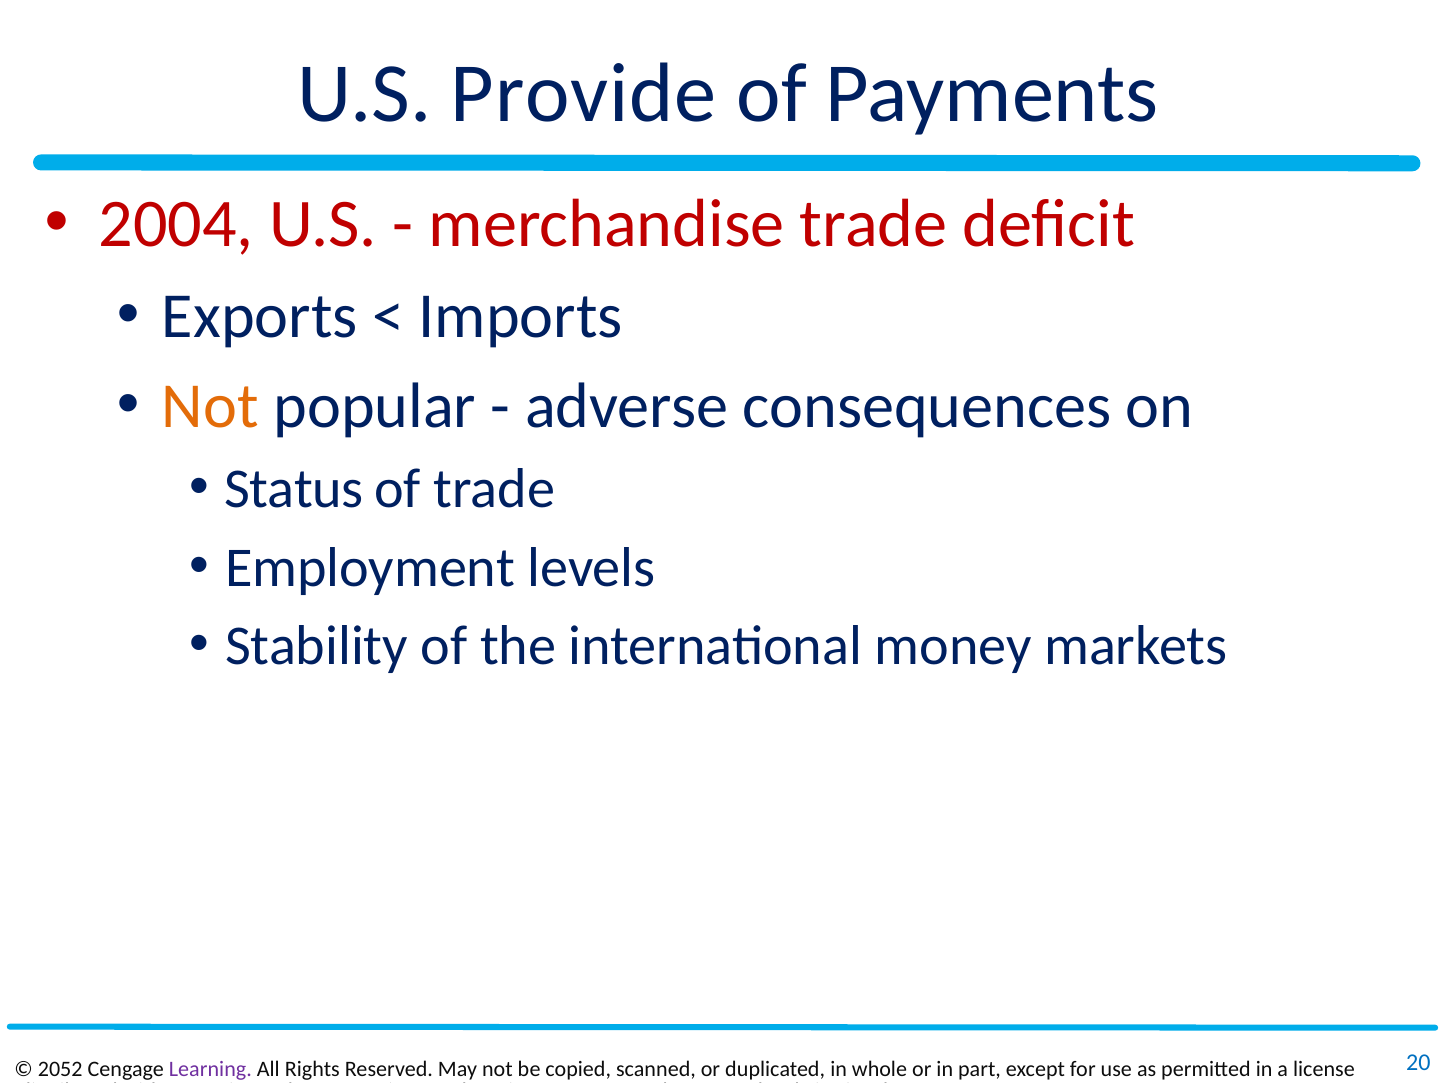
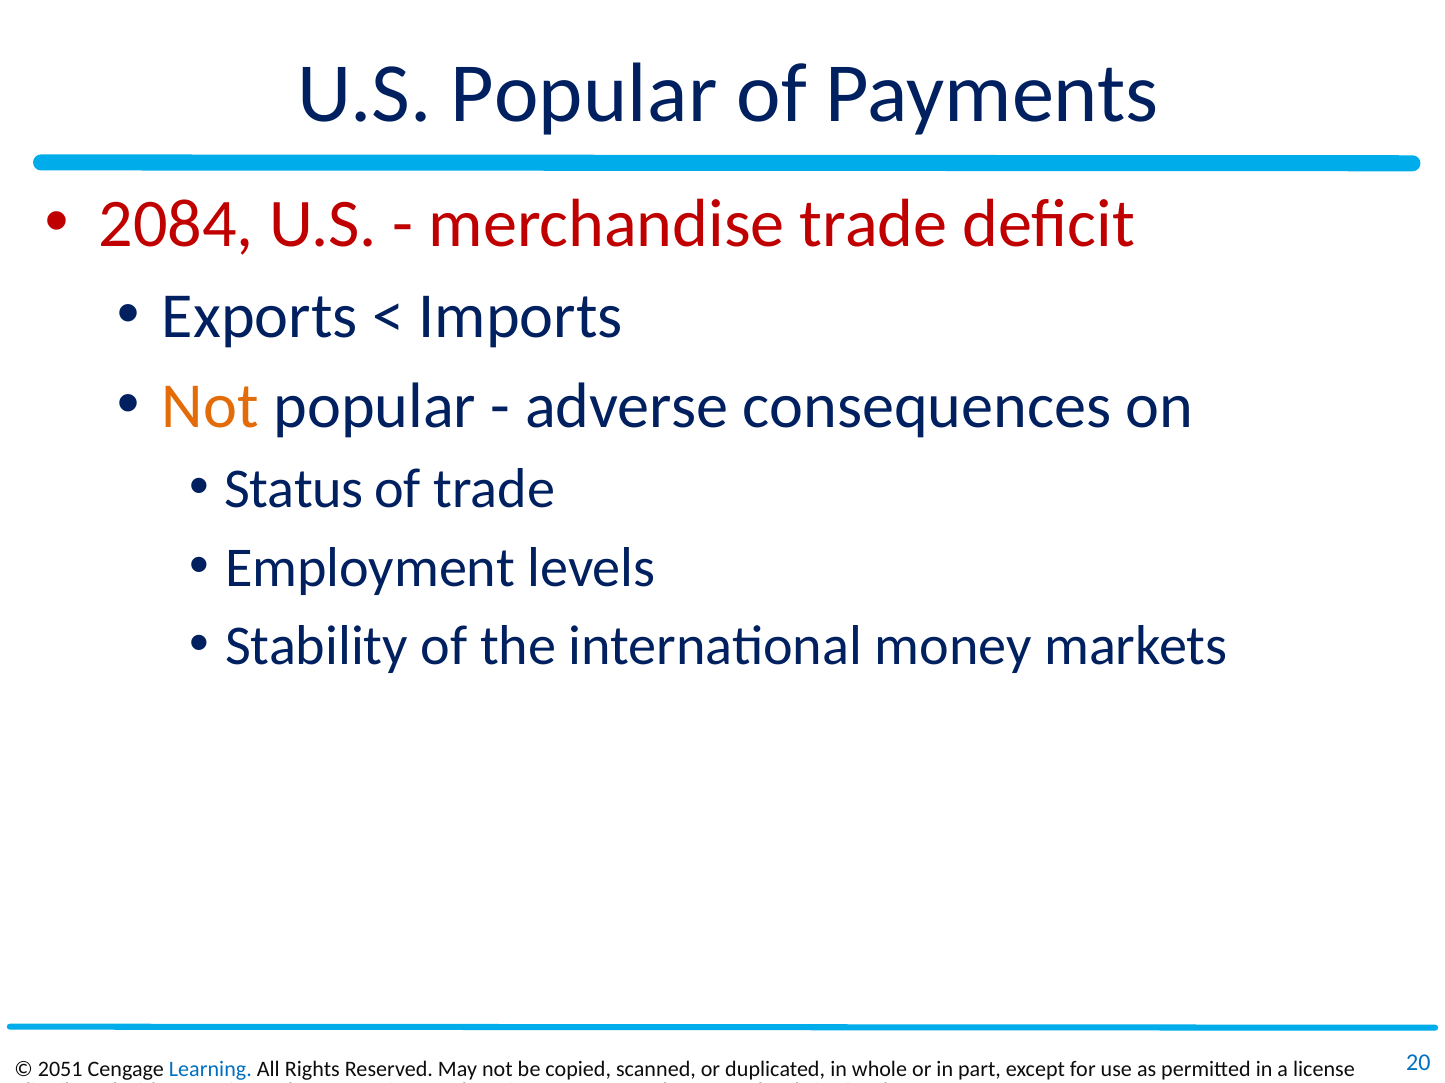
U.S Provide: Provide -> Popular (584, 94)
2004: 2004 -> 2084 (176, 224)
2052: 2052 -> 2051 (60, 1070)
Learning colour: purple -> blue (210, 1070)
